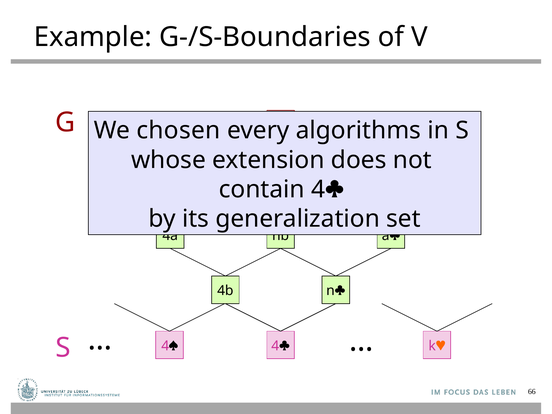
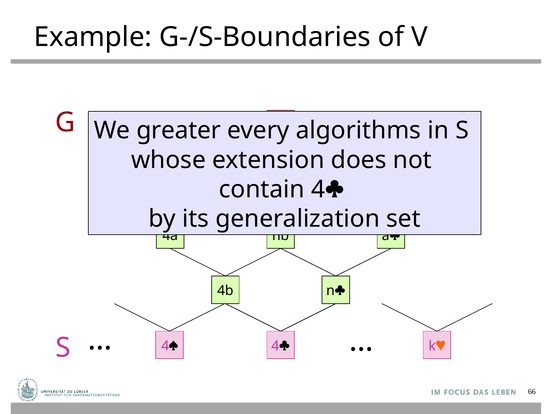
chosen: chosen -> greater (179, 131)
